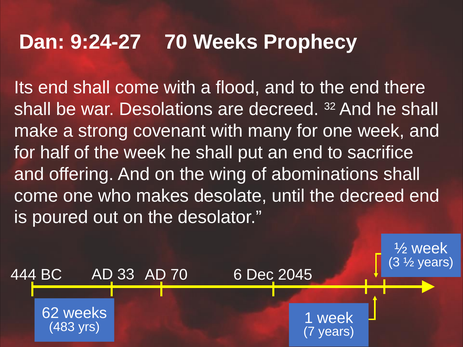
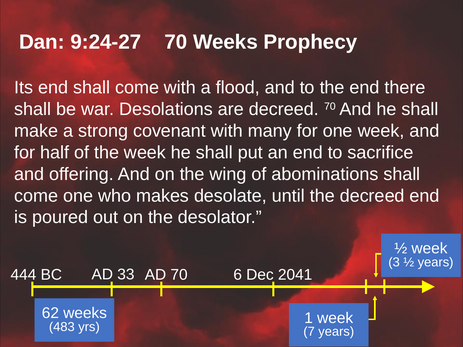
decreed 32: 32 -> 70 (330, 107)
2045: 2045 -> 2041 (295, 275)
